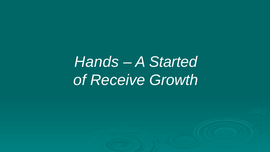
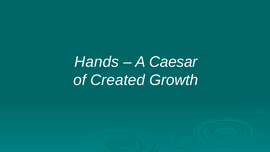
Started: Started -> Caesar (173, 62)
Receive: Receive -> Created (118, 80)
